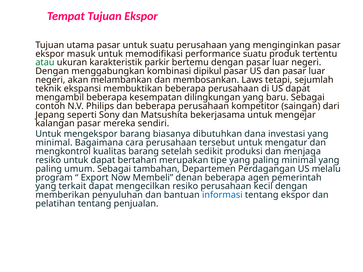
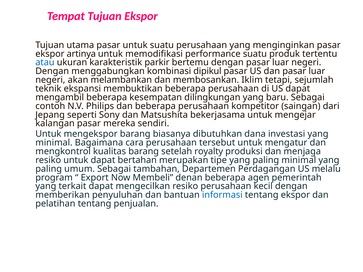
masuk: masuk -> artinya (81, 54)
atau colour: green -> blue (45, 63)
Laws: Laws -> Iklim (252, 80)
sedikit: sedikit -> royalty (209, 152)
